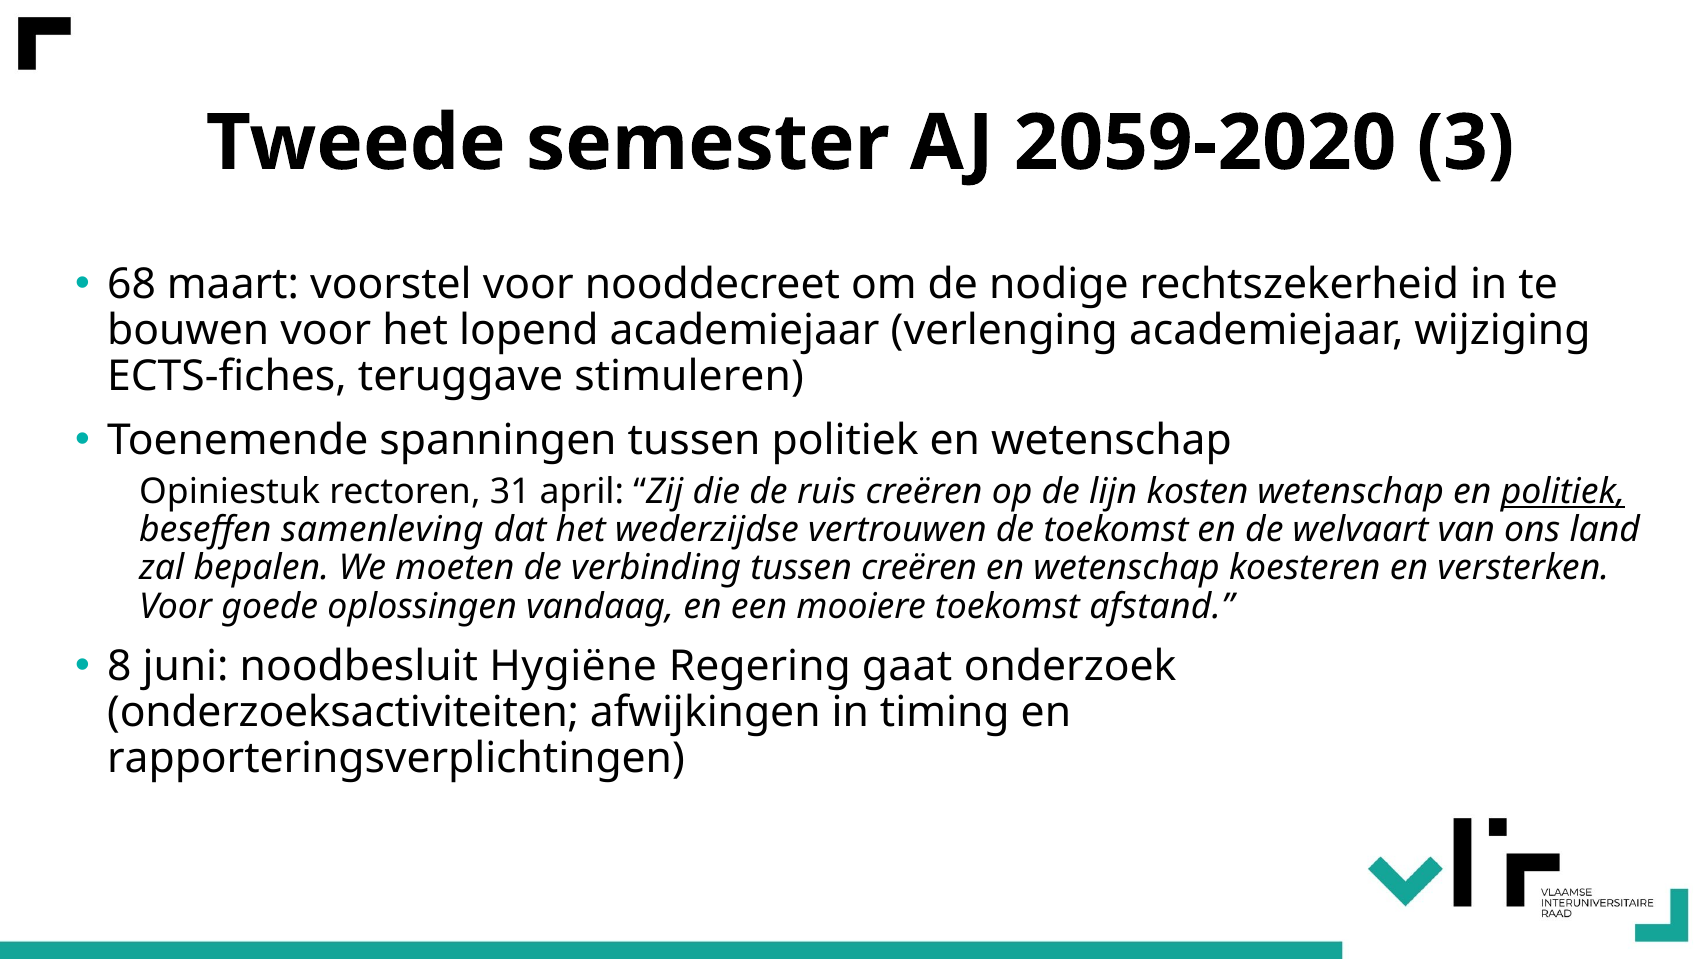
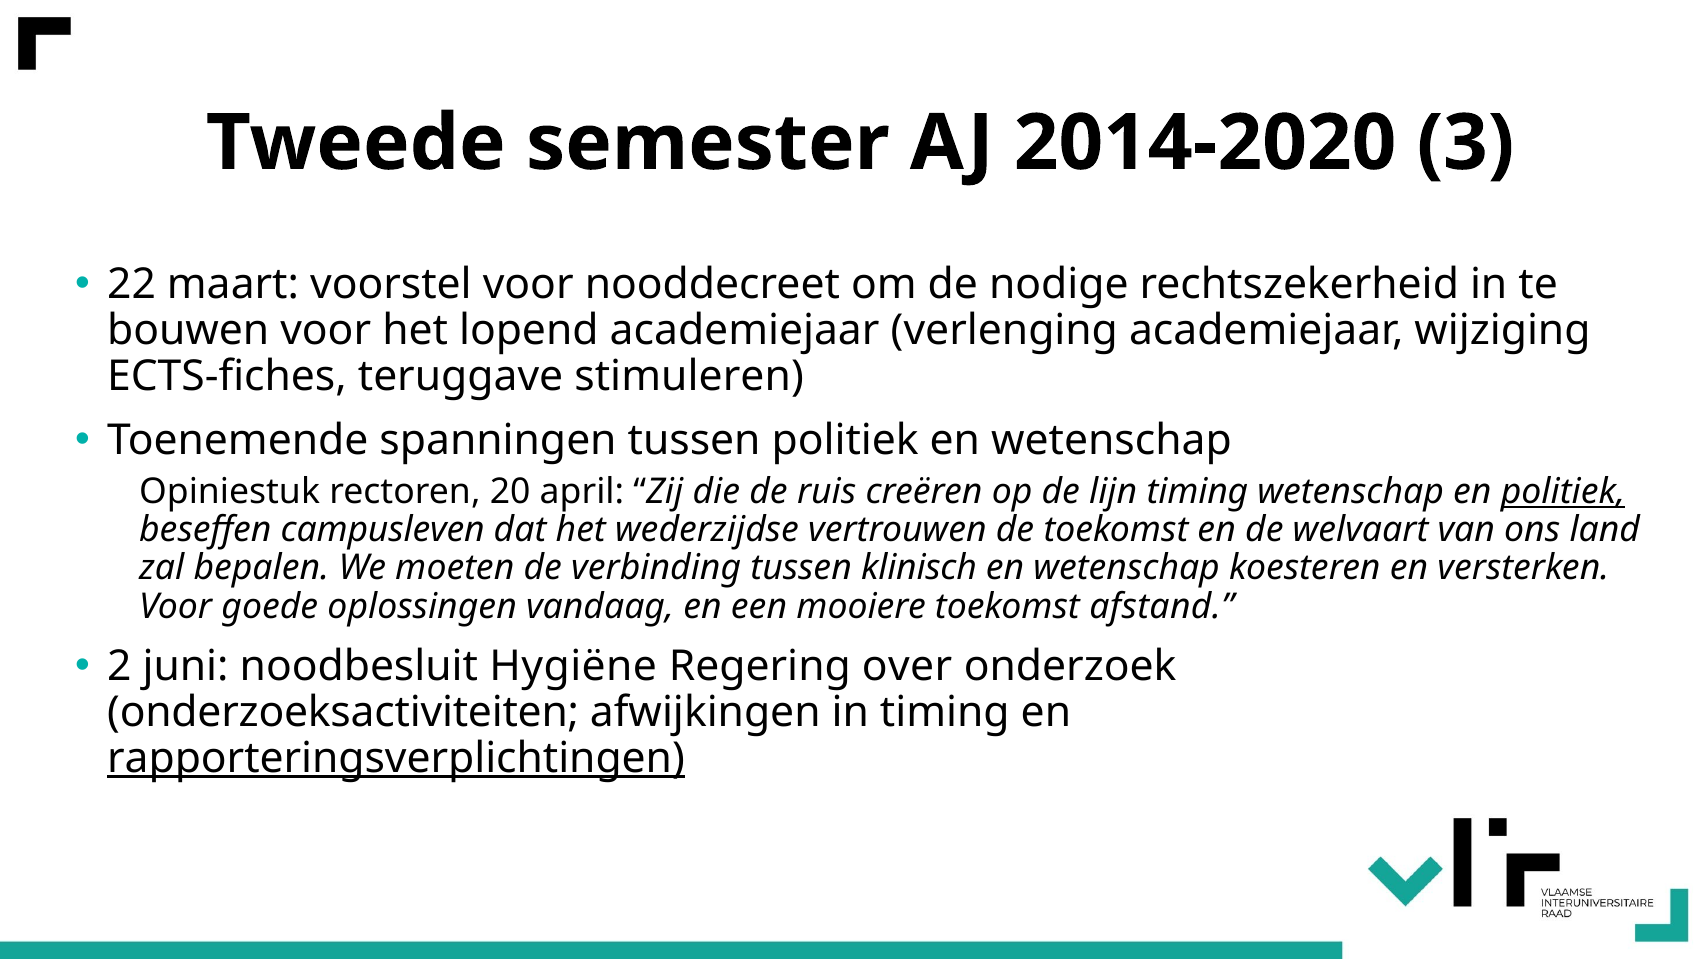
2059-2020: 2059-2020 -> 2014-2020 (1205, 143)
68: 68 -> 22 (132, 284)
31: 31 -> 20 (510, 491)
lijn kosten: kosten -> timing (1197, 491)
samenleving: samenleving -> campusleven (383, 530)
tussen creëren: creëren -> klinisch (919, 568)
8: 8 -> 2 (119, 666)
gaat: gaat -> over (907, 666)
rapporteringsverplichtingen underline: none -> present (396, 758)
